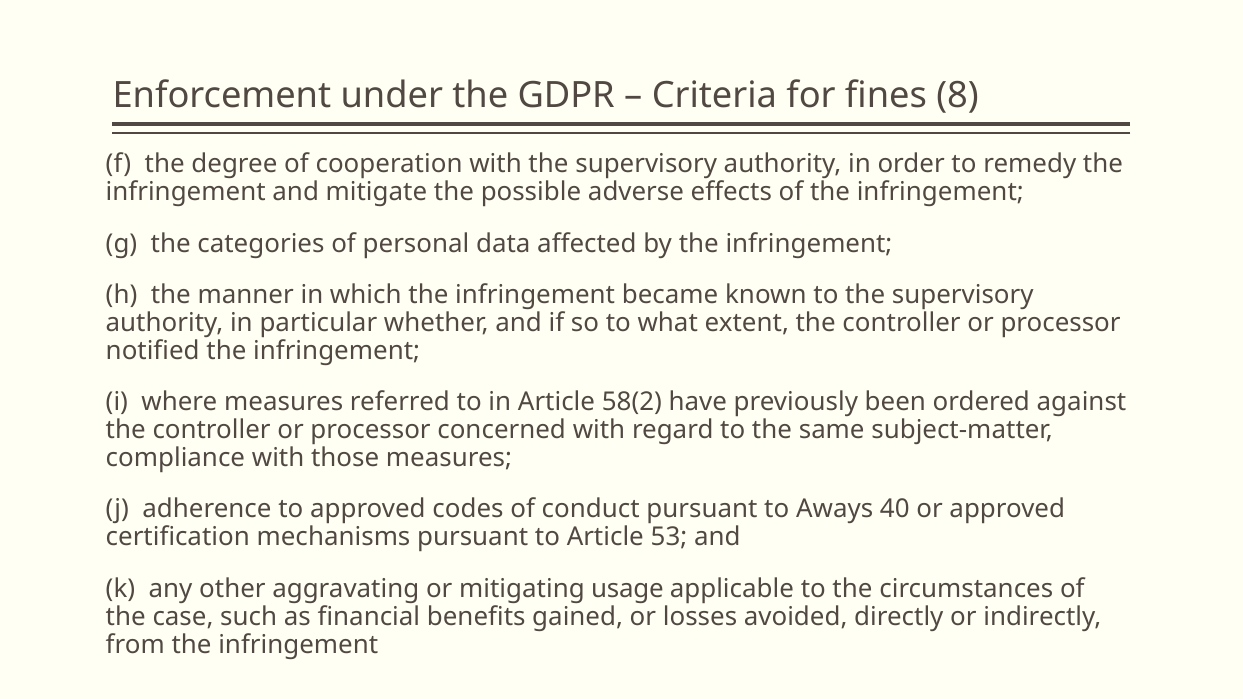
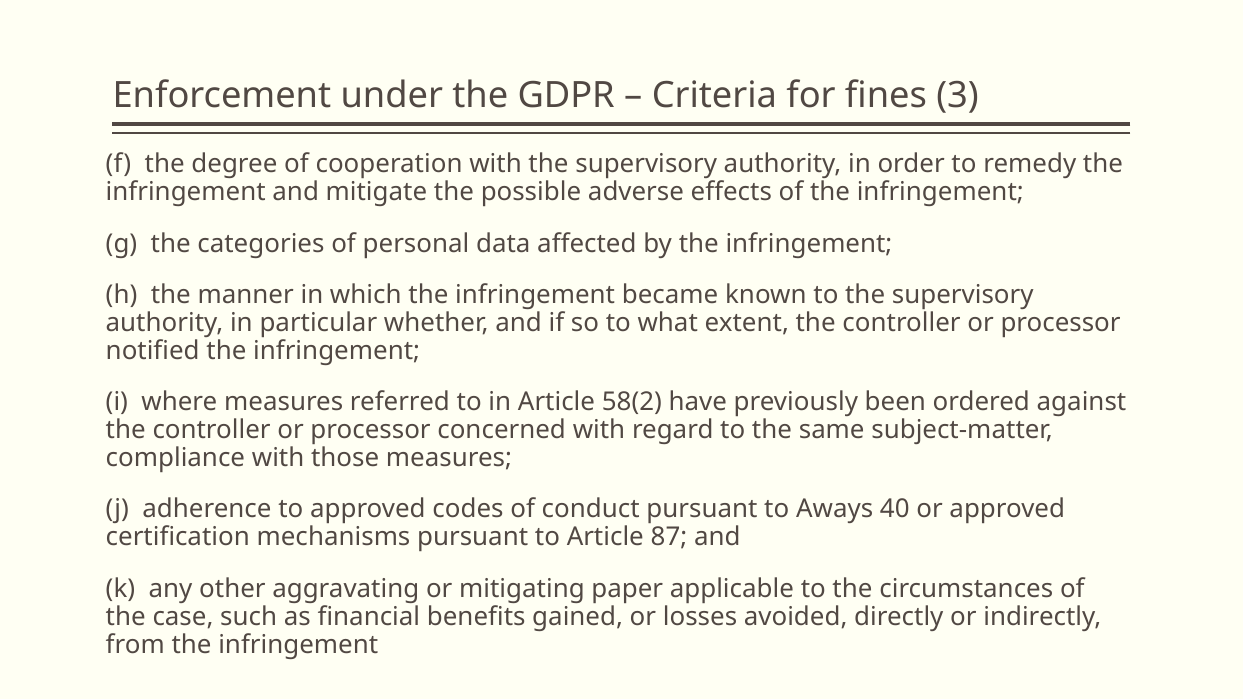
8: 8 -> 3 (957, 95)
53: 53 -> 87 (669, 537)
usage: usage -> paper (627, 589)
